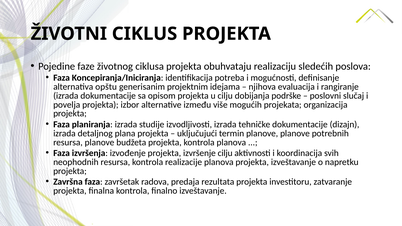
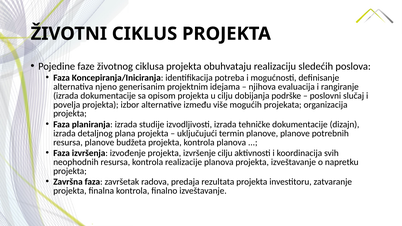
opštu: opštu -> njeno (106, 87)
